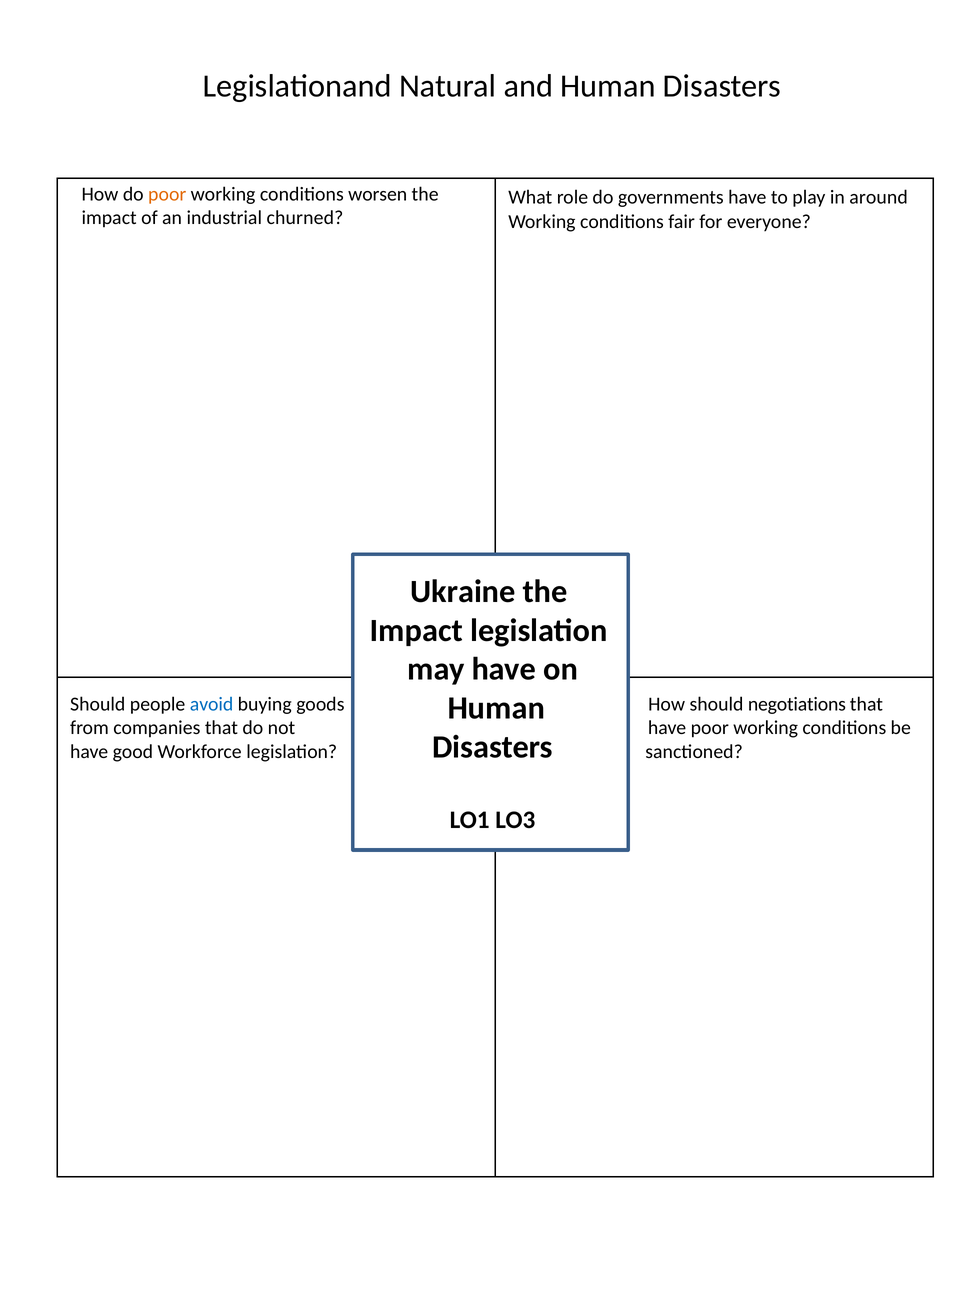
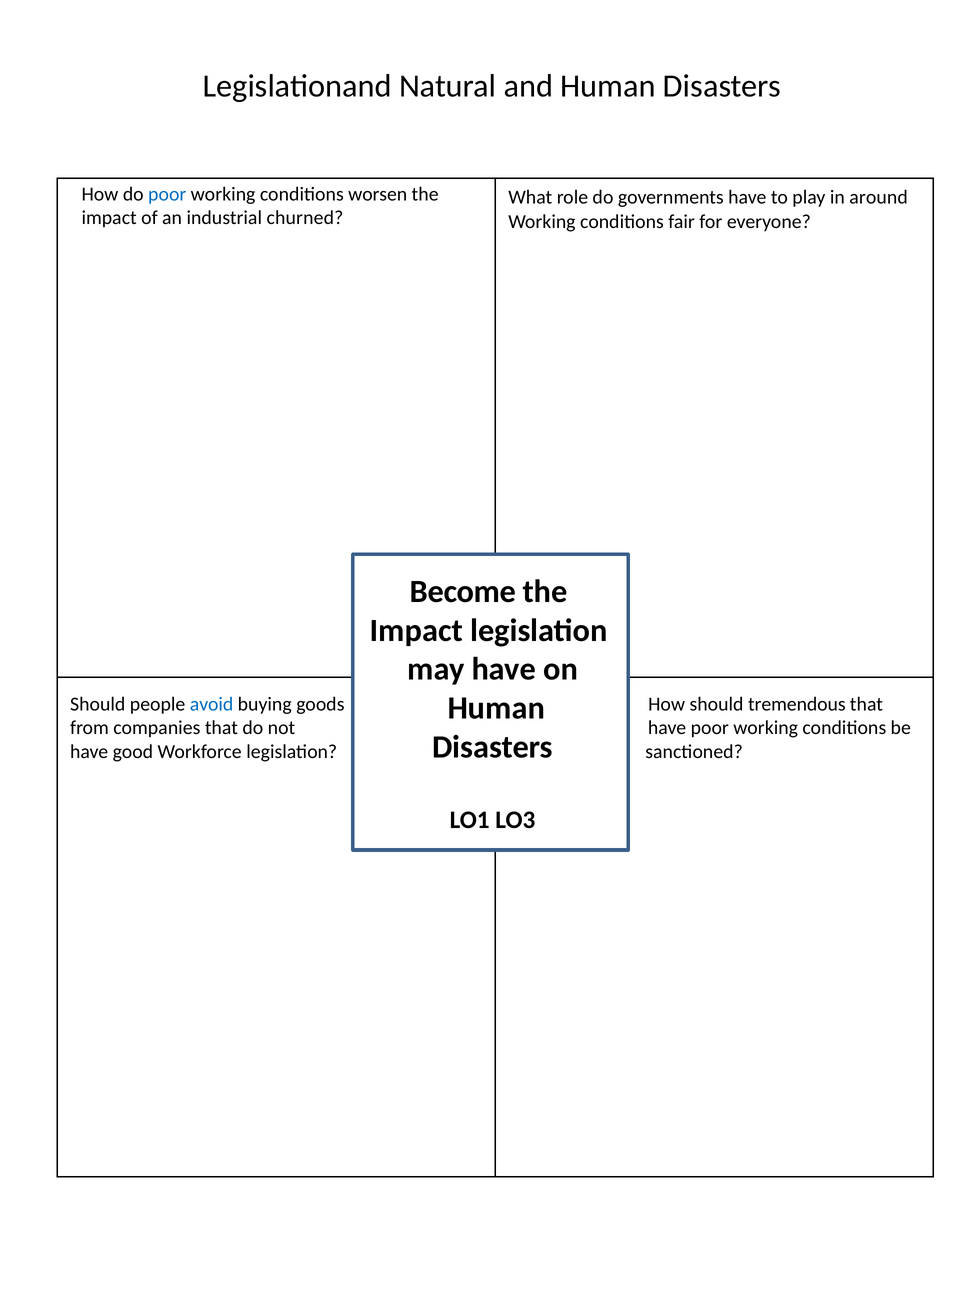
poor colour: orange -> blue (167, 194)
Ukraine: Ukraine -> Become (463, 592)
negotiations: negotiations -> tremendous (797, 704)
